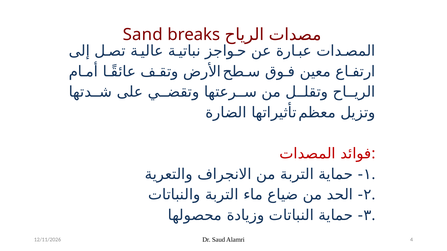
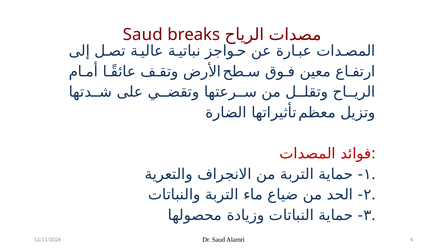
Sand: Sand -> Saud (143, 35)
